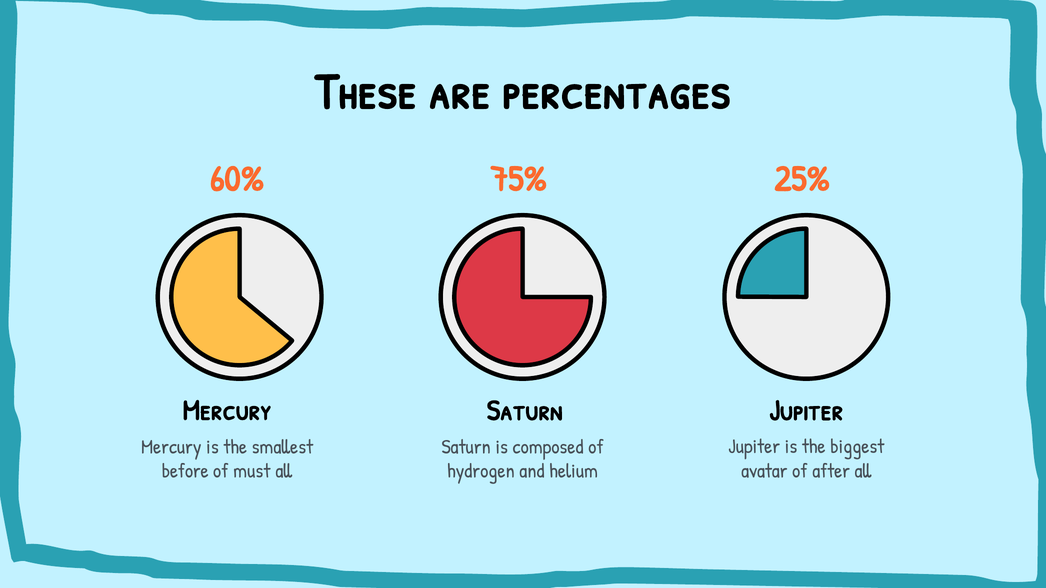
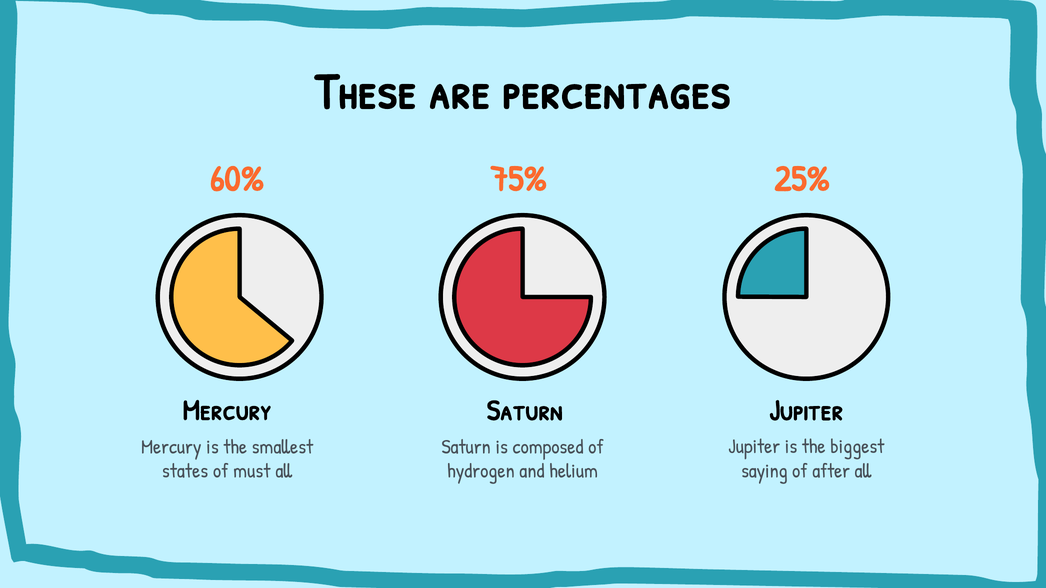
avatar: avatar -> saying (764, 471)
before: before -> states (185, 472)
